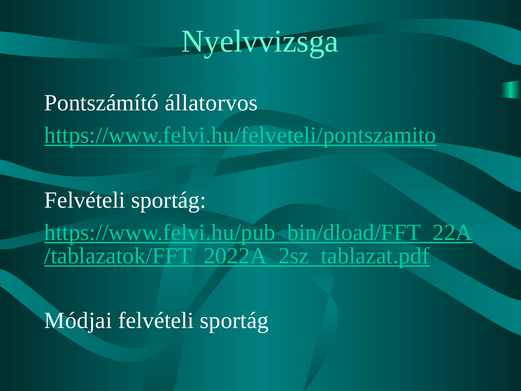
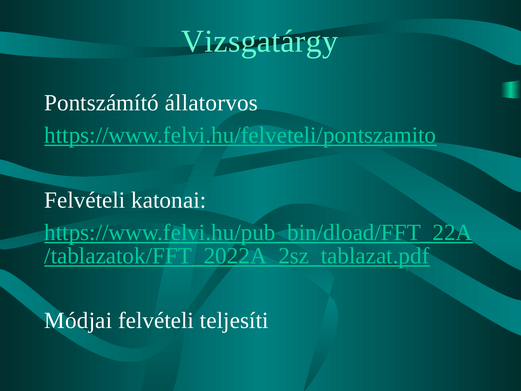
Nyelvvizsga: Nyelvvizsga -> Vizsgatárgy (260, 41)
sportág: sportág -> katonai (169, 200)
sportág: sportág -> teljesíti (234, 320)
